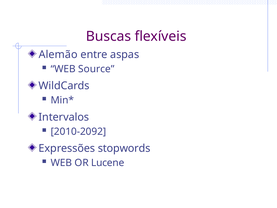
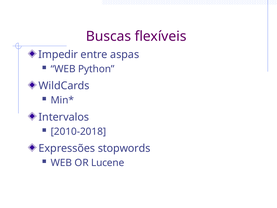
Alemão: Alemão -> Impedir (58, 54)
Source: Source -> Python (96, 69)
2010-2092: 2010-2092 -> 2010-2018 (78, 131)
